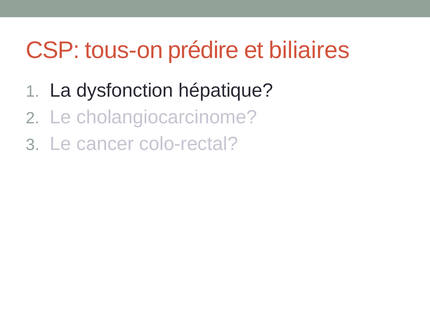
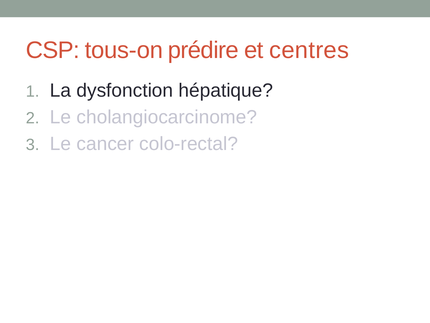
biliaires: biliaires -> centres (309, 50)
